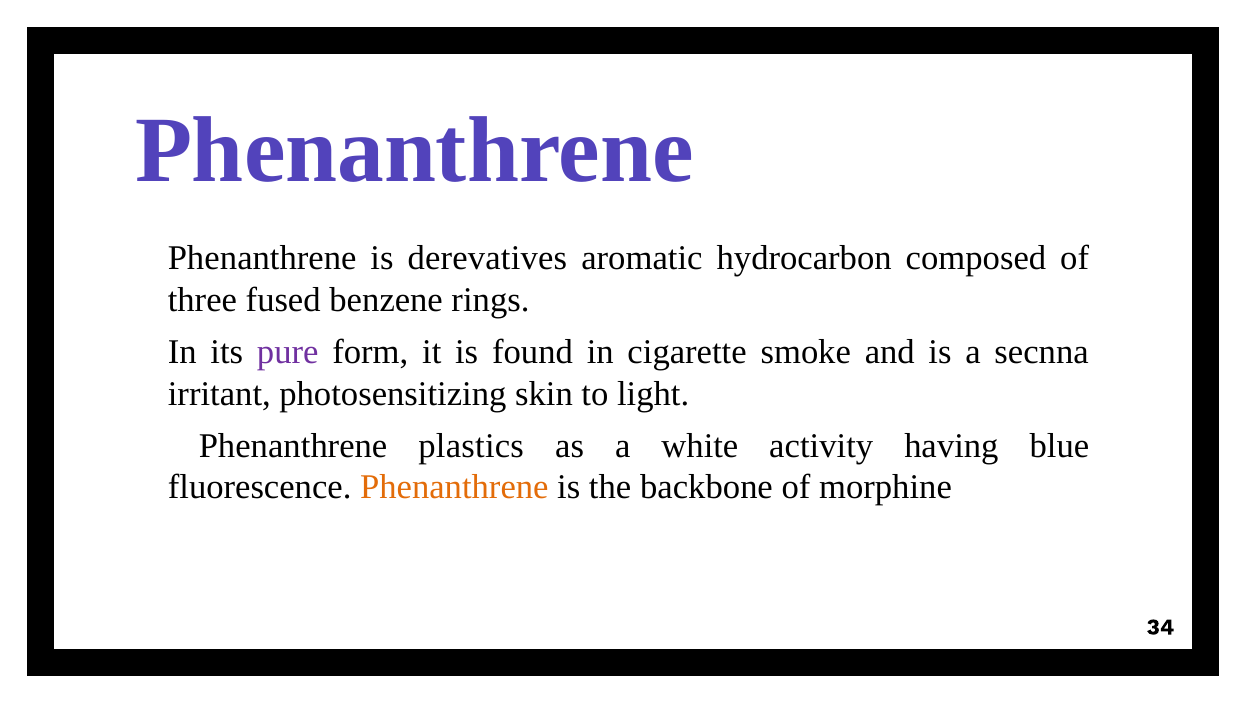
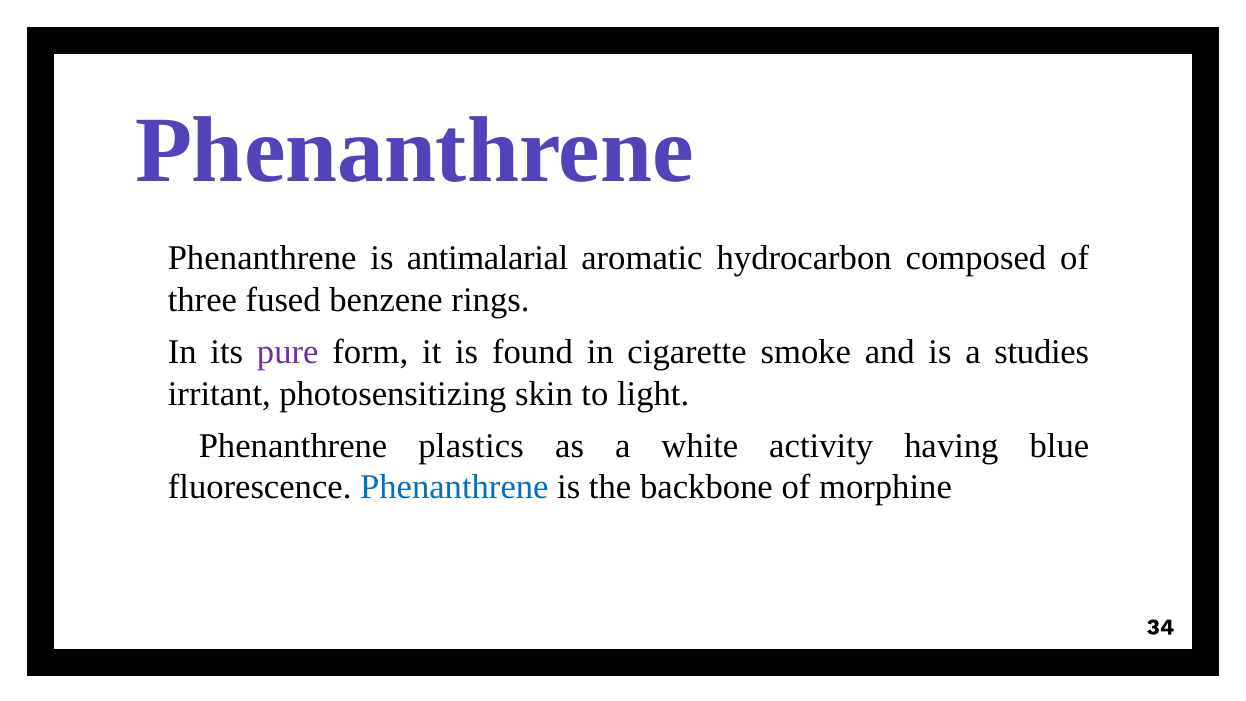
derevatives: derevatives -> antimalarial (488, 259)
secnna: secnna -> studies (1042, 352)
Phenanthrene colour: orange -> blue (454, 487)
